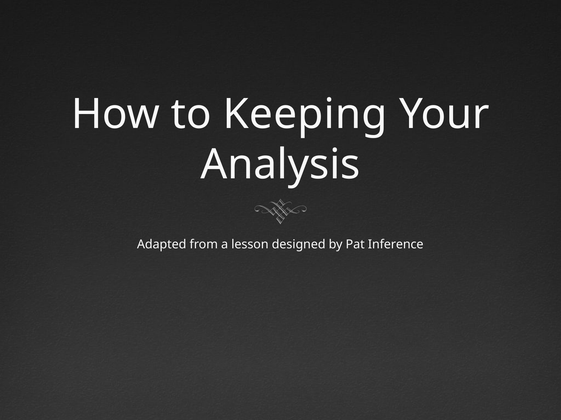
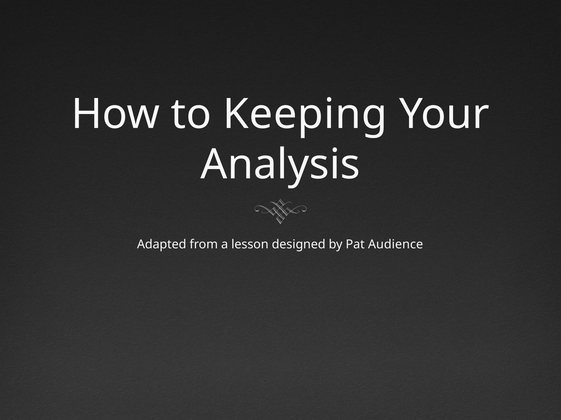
Inference: Inference -> Audience (396, 245)
